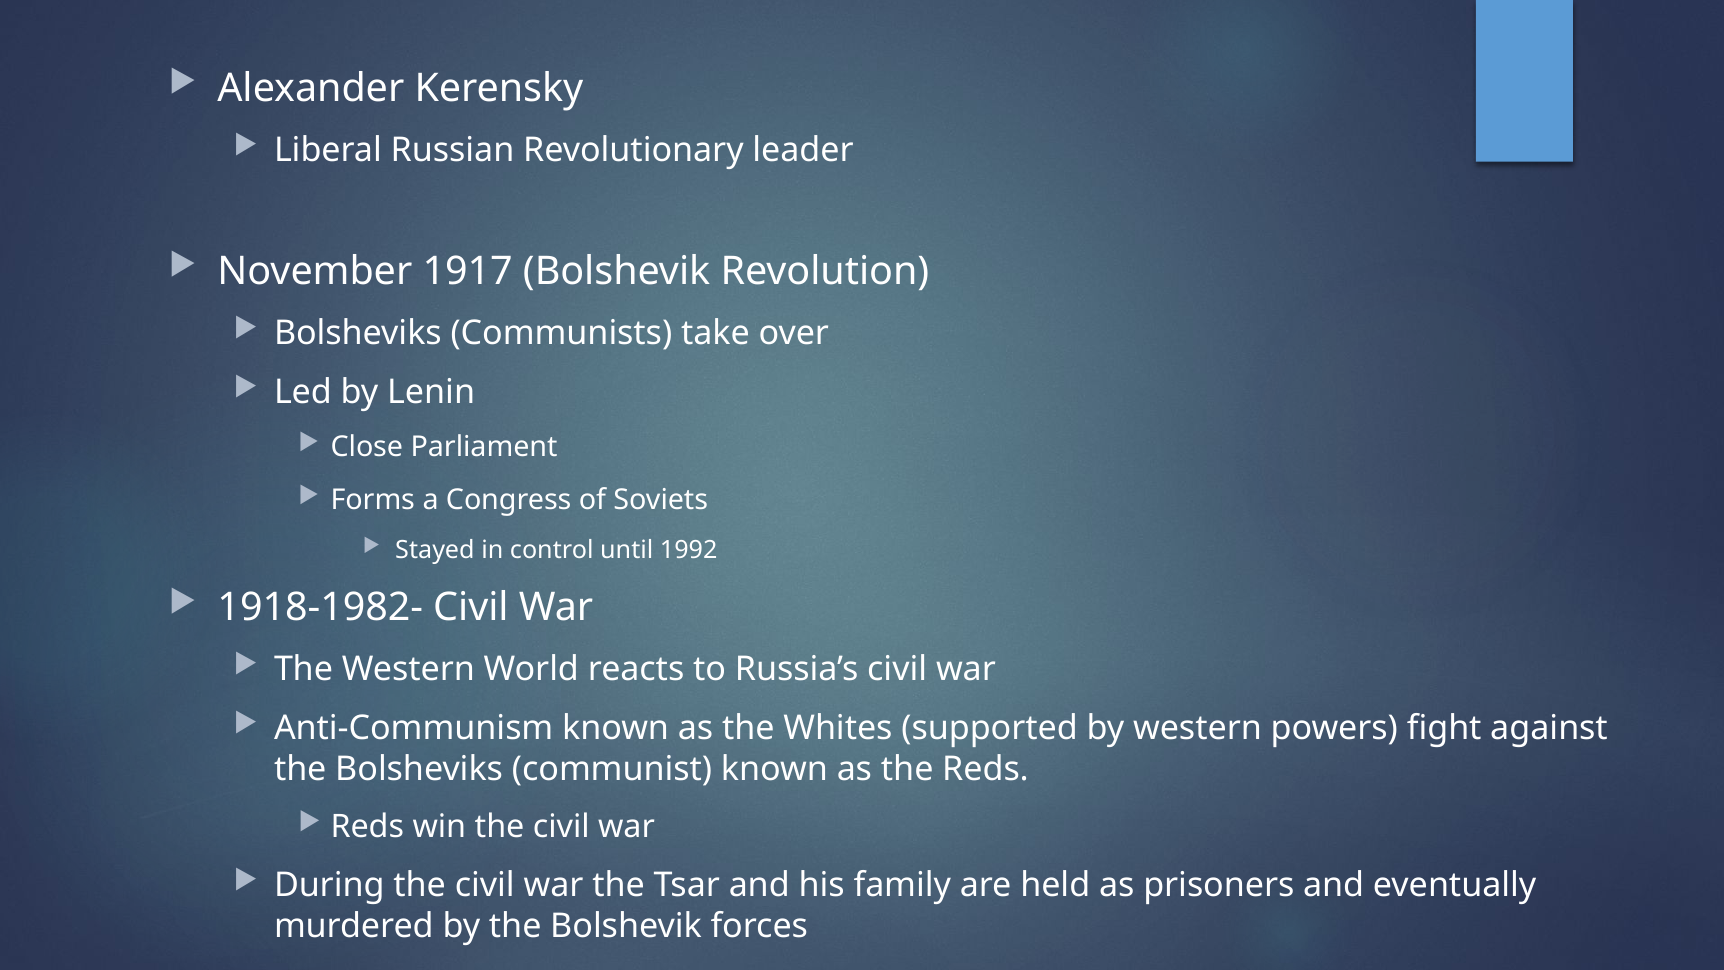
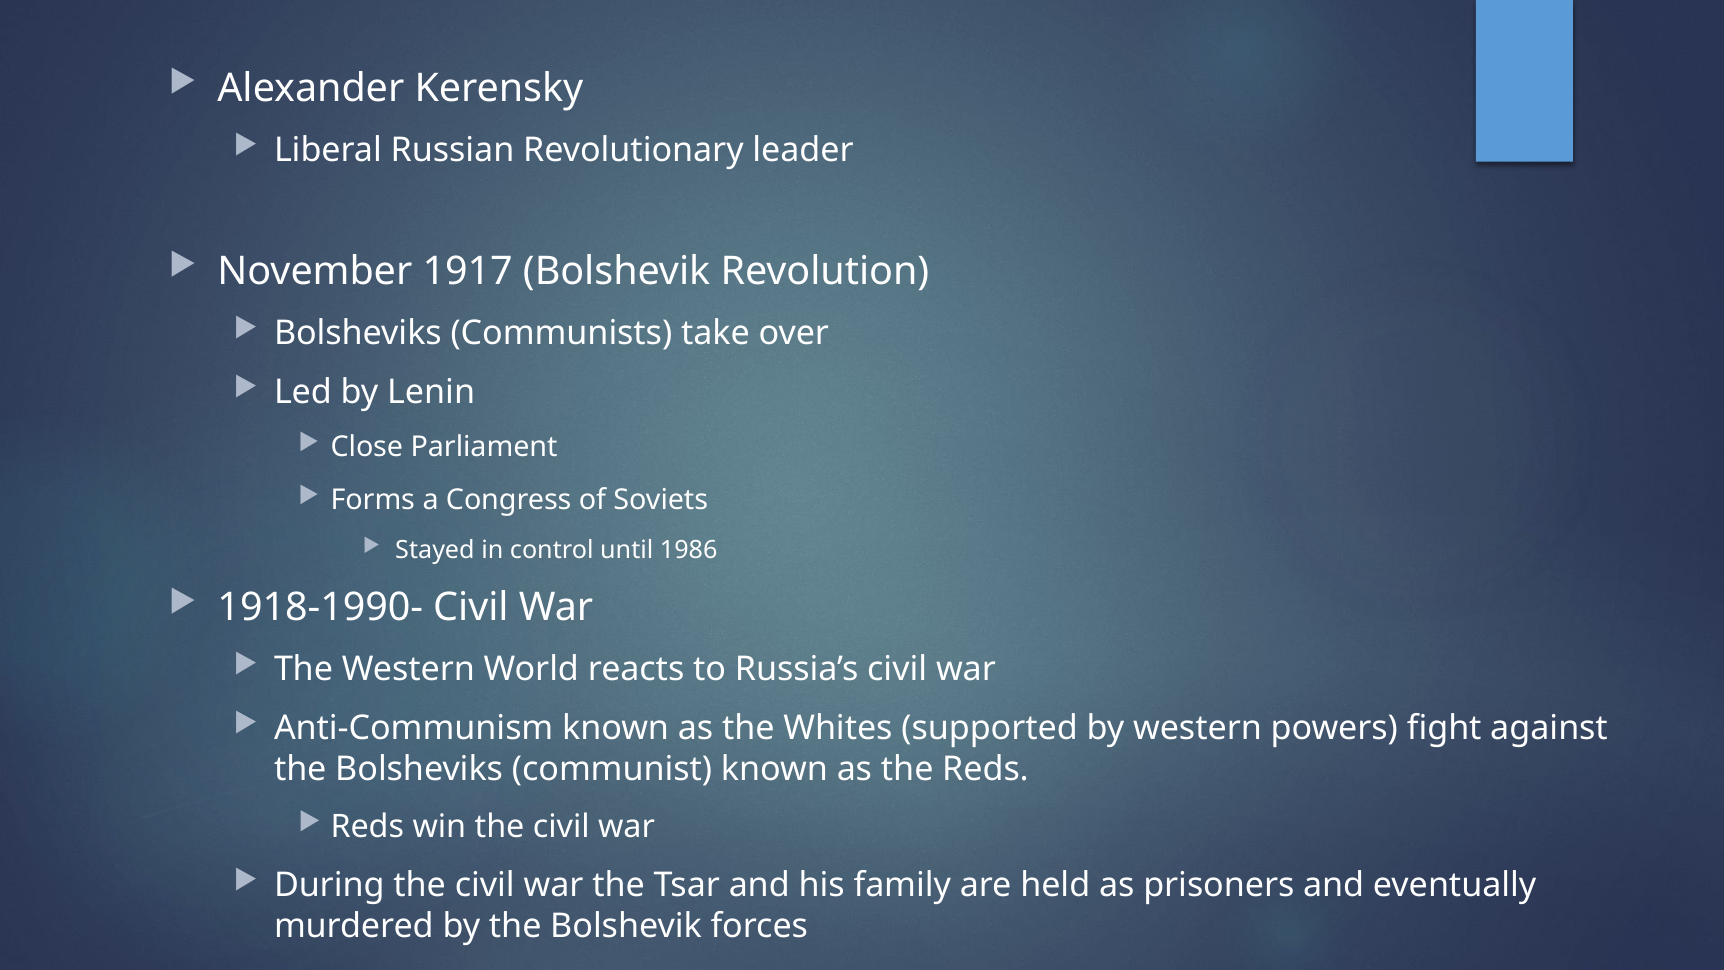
1992: 1992 -> 1986 (689, 550)
1918-1982-: 1918-1982- -> 1918-1990- (320, 607)
